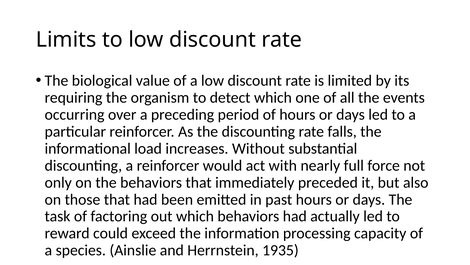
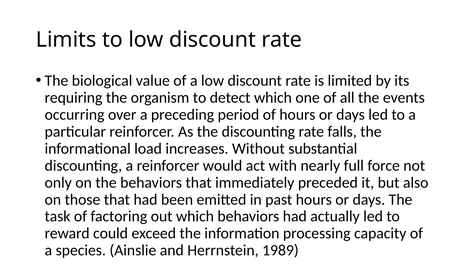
1935: 1935 -> 1989 (280, 250)
